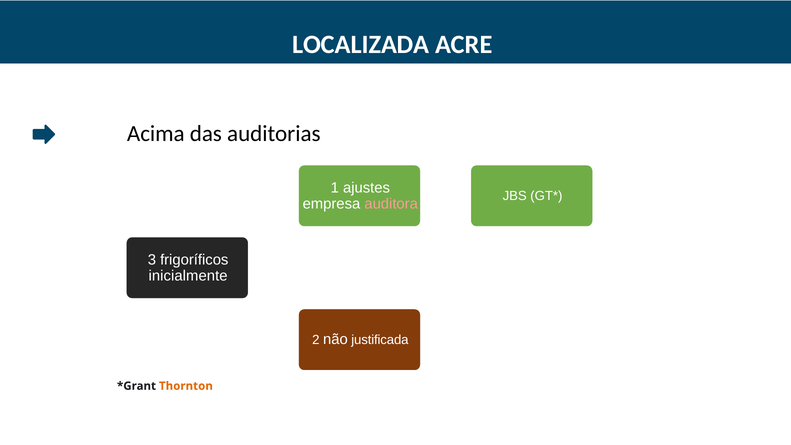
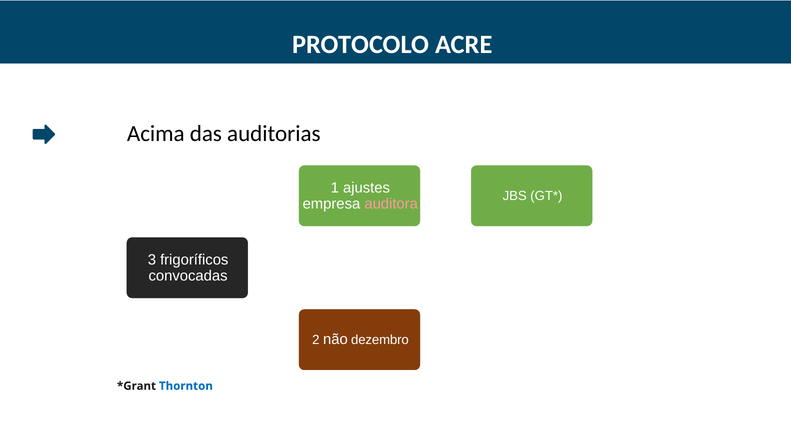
LOCALIZADA: LOCALIZADA -> PROTOCOLO (361, 45)
inicialmente: inicialmente -> convocadas (188, 276)
justificada: justificada -> dezembro (380, 340)
Thornton colour: orange -> blue (186, 386)
